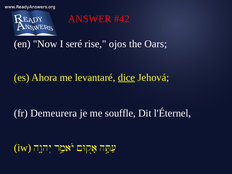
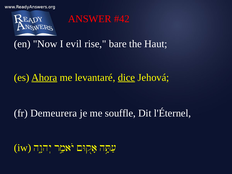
seré: seré -> evil (74, 44)
ojos: ojos -> bare (118, 44)
Oars: Oars -> Haut (156, 44)
Ahora underline: none -> present (44, 77)
